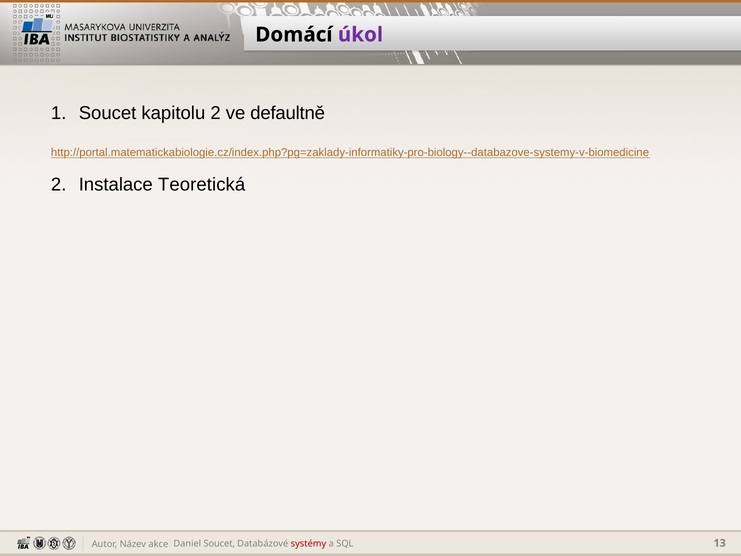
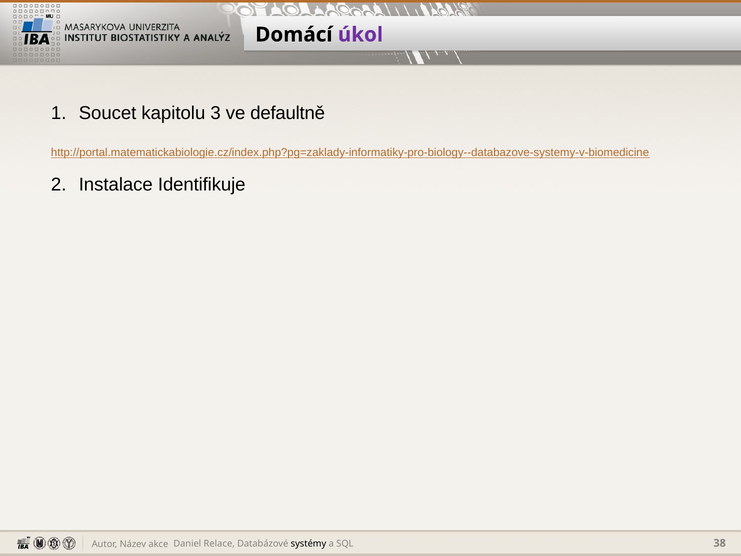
kapitolu 2: 2 -> 3 (216, 113)
Teoretická: Teoretická -> Identifikuje (202, 185)
Daniel Soucet: Soucet -> Relace (219, 543)
systémy colour: red -> black (308, 543)
13: 13 -> 38 (720, 543)
